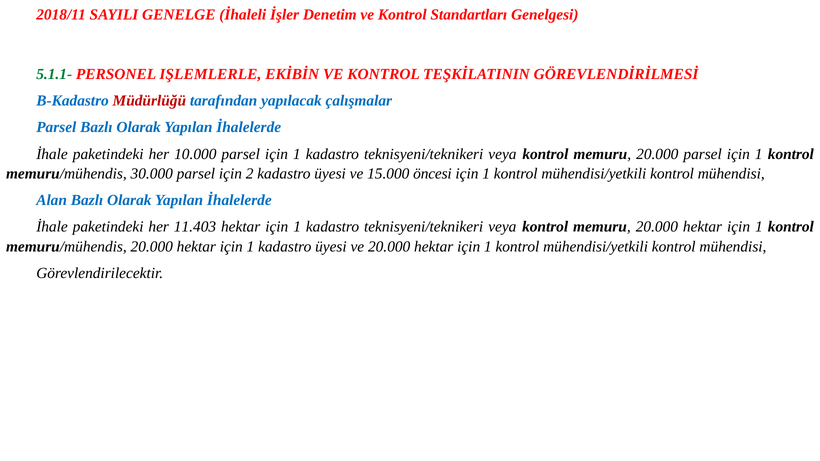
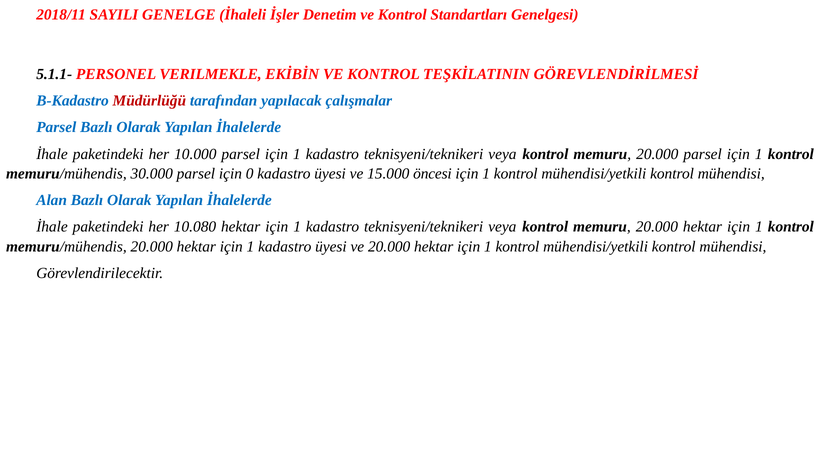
5.1.1- colour: green -> black (54, 74)
IŞLEMLERLE: IŞLEMLERLE -> VERILMEKLE (211, 74)
2: 2 -> 0 (250, 174)
11.403: 11.403 -> 10.080 (195, 227)
